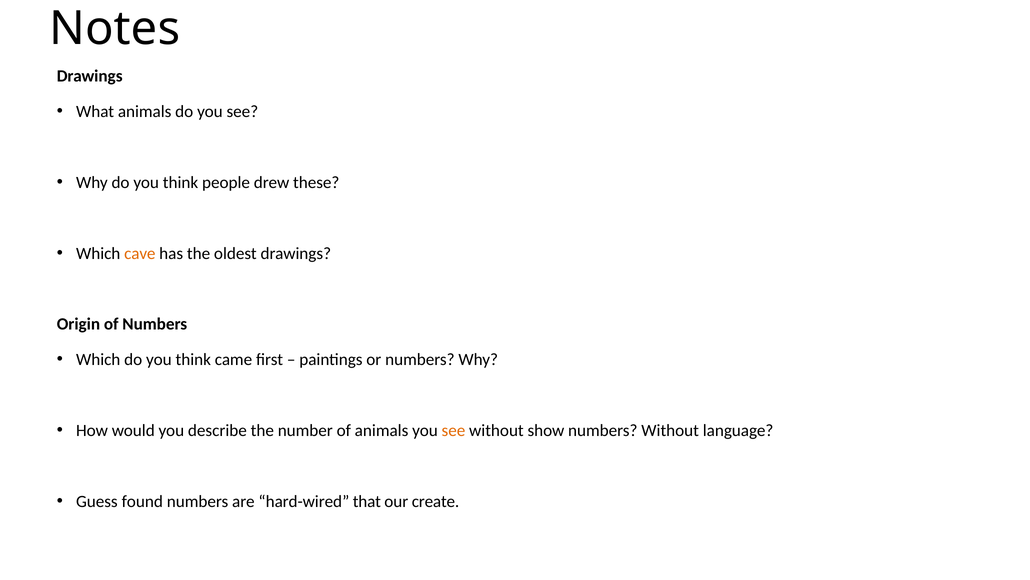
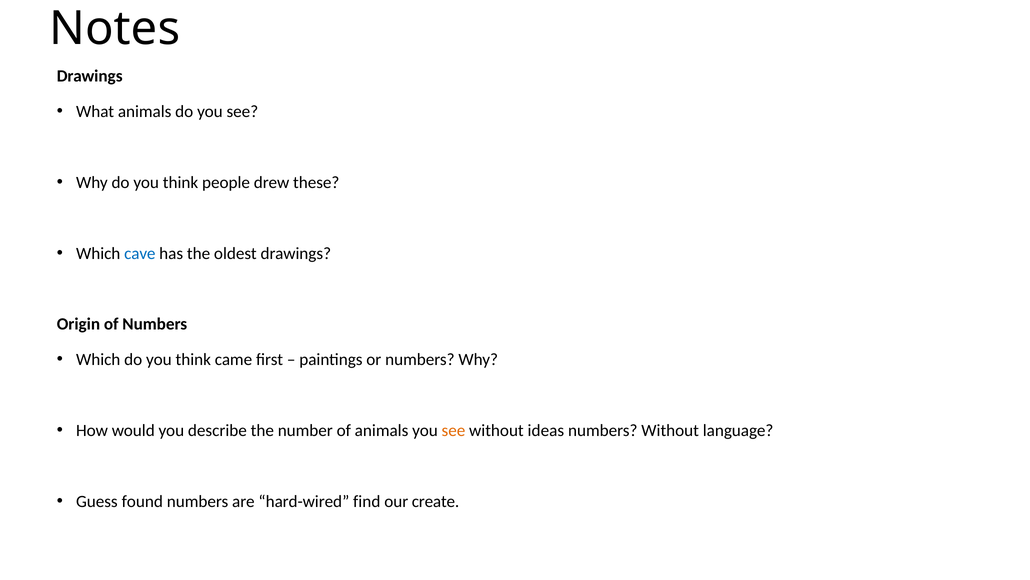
cave colour: orange -> blue (140, 253)
show: show -> ideas (546, 430)
that: that -> find (367, 501)
